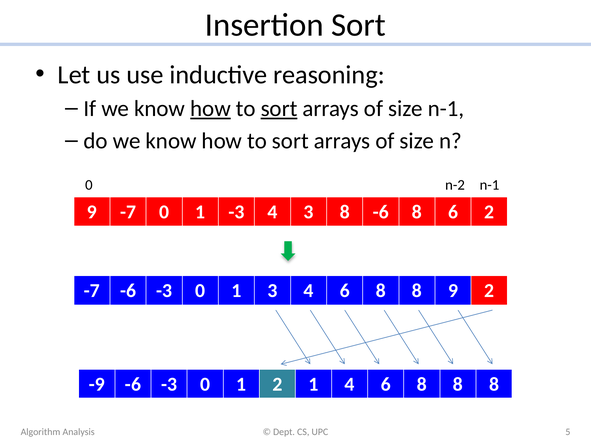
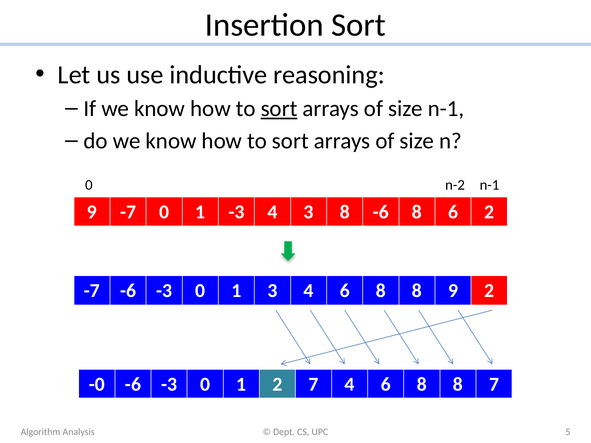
how underline: present -> none (211, 109)
-9: -9 -> -0 (97, 385)
2 1: 1 -> 7 (314, 385)
8 8 8: 8 -> 7 (494, 385)
